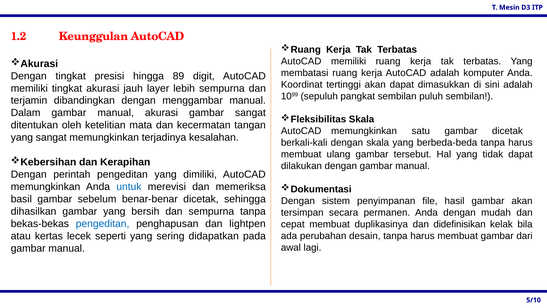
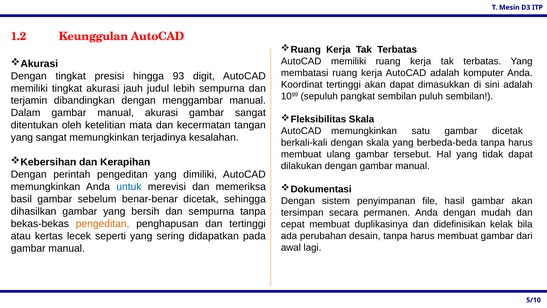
89: 89 -> 93 (178, 76)
layer: layer -> judul (158, 88)
pengeditan colour: blue -> orange (103, 224)
dan lightpen: lightpen -> tertinggi (248, 224)
